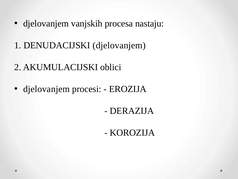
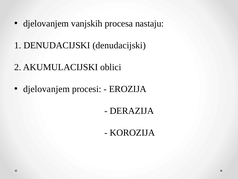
DENUDACIJSKI djelovanjem: djelovanjem -> denudacijski (119, 45)
